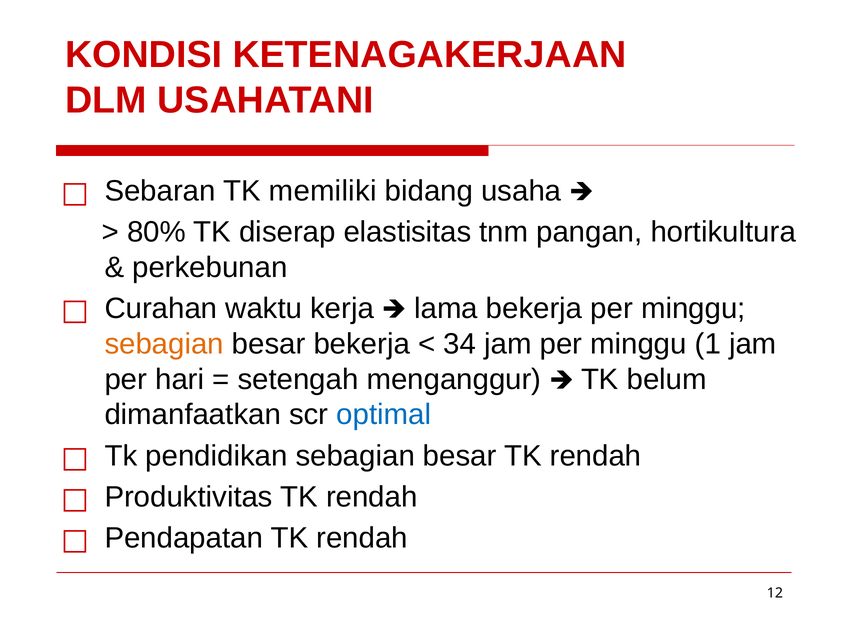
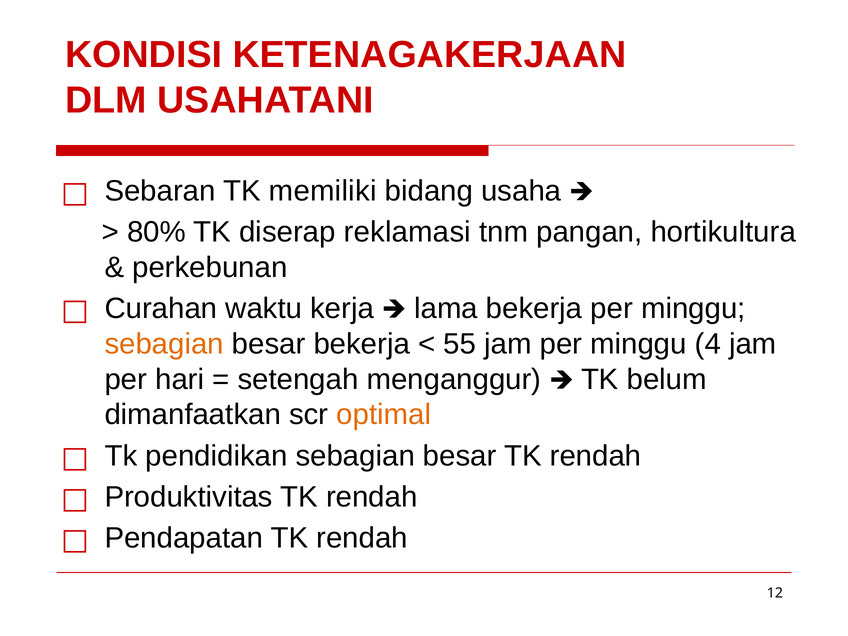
elastisitas: elastisitas -> reklamasi (407, 232)
34: 34 -> 55 (460, 344)
1: 1 -> 4 (708, 344)
optimal colour: blue -> orange (384, 415)
